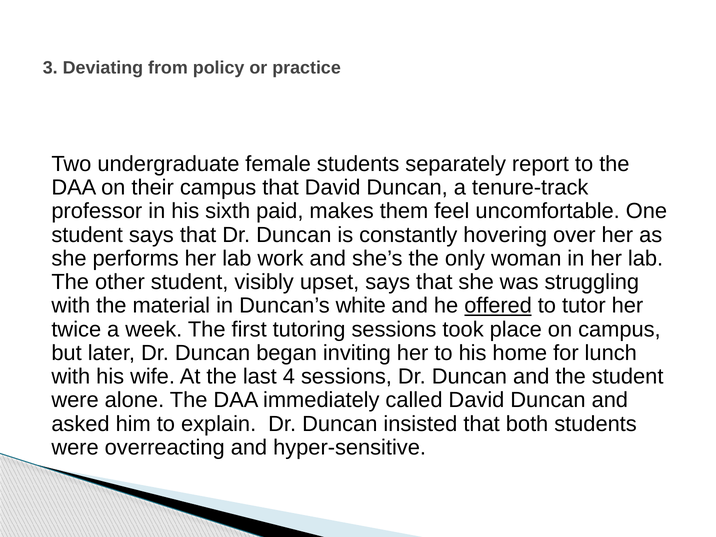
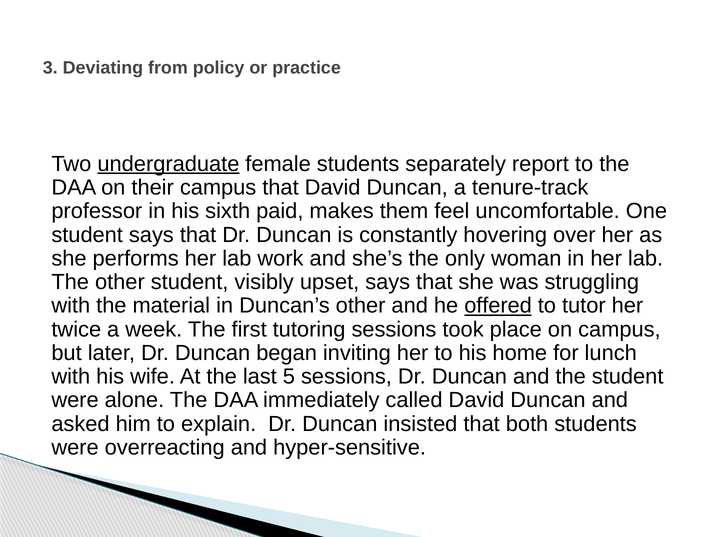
undergraduate underline: none -> present (168, 164)
Duncan’s white: white -> other (361, 306)
4: 4 -> 5 (289, 377)
